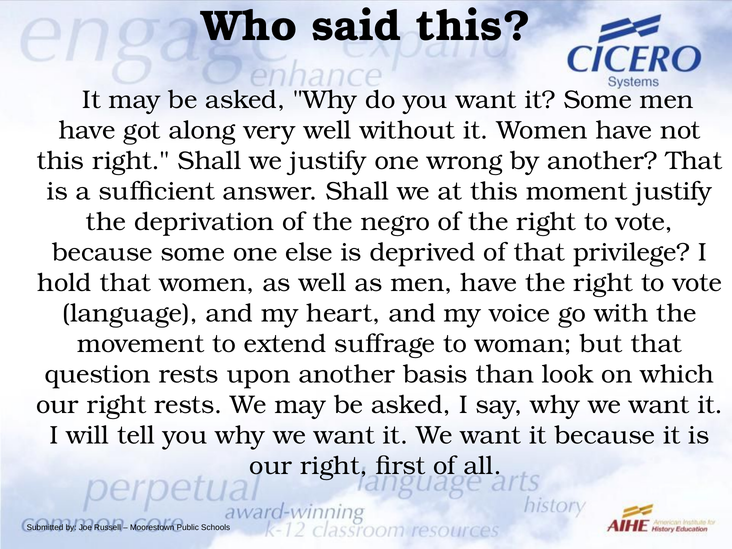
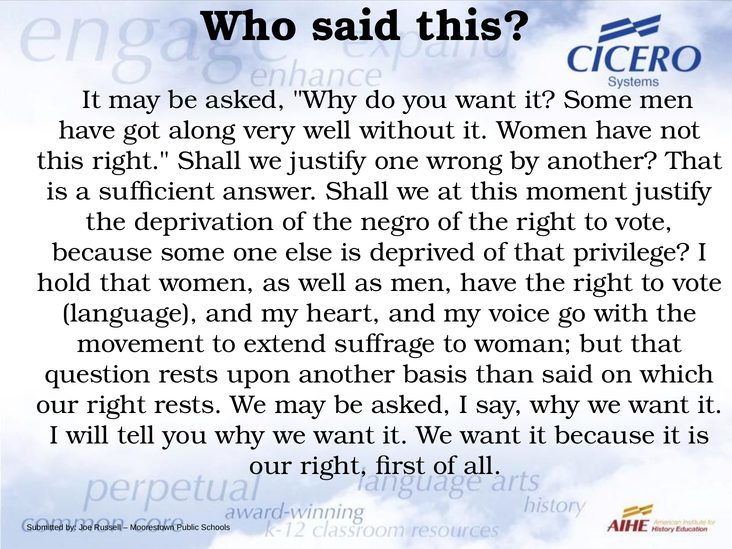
than look: look -> said (568, 374)
